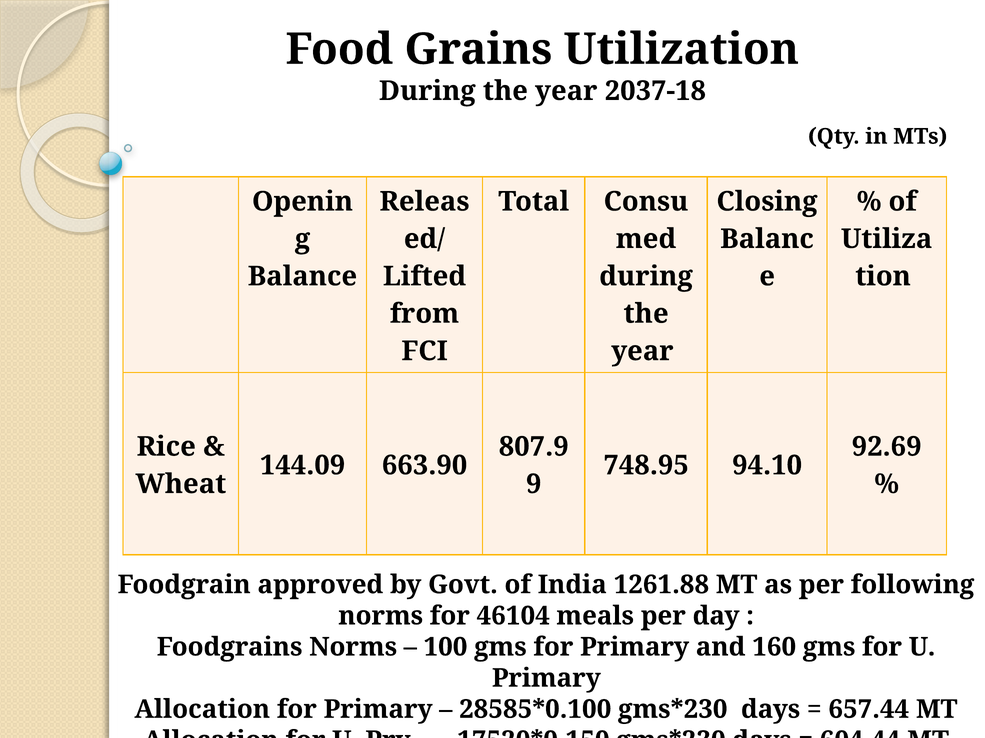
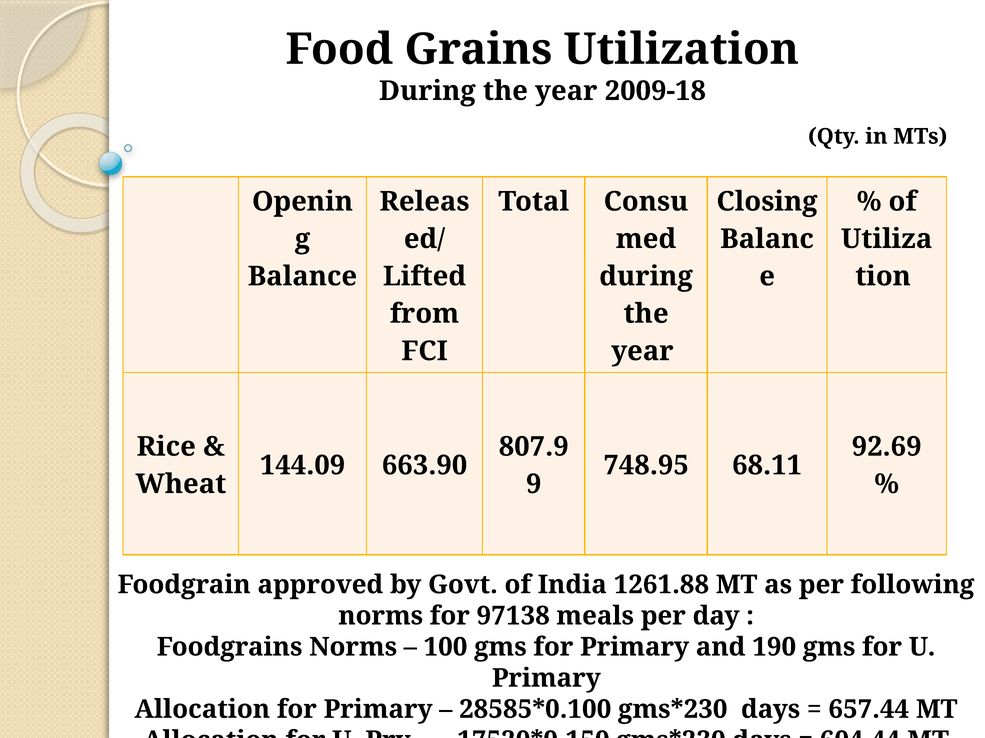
2037-18: 2037-18 -> 2009-18 (655, 91)
94.10: 94.10 -> 68.11 (767, 466)
46104: 46104 -> 97138 (513, 616)
160: 160 -> 190 (774, 648)
